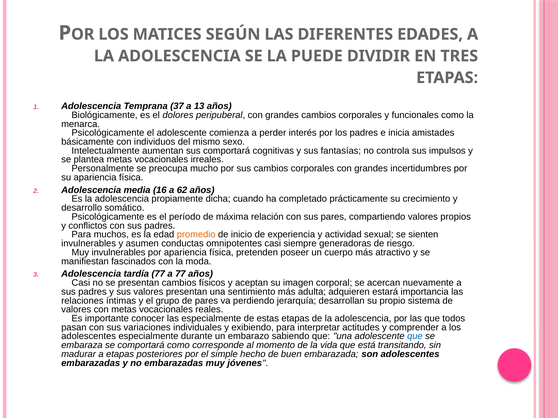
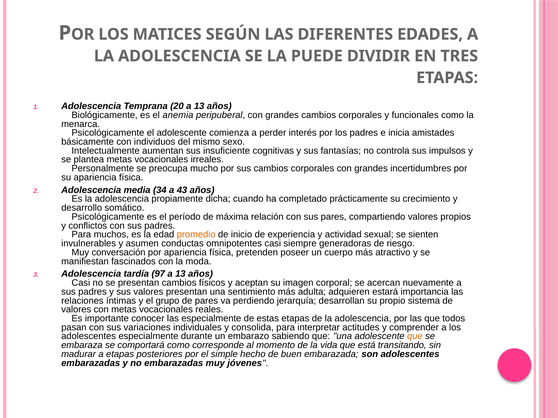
37: 37 -> 20 (177, 106)
dolores: dolores -> anemia (178, 115)
sus comportará: comportará -> insuficiente (227, 151)
16: 16 -> 34 (160, 190)
62: 62 -> 43 (182, 190)
Muy invulnerables: invulnerables -> conversación (119, 253)
tardía 77: 77 -> 97 (158, 274)
77: 77 -> 13 (180, 274)
exibiendo: exibiendo -> consolida (253, 328)
que colour: blue -> orange (415, 337)
